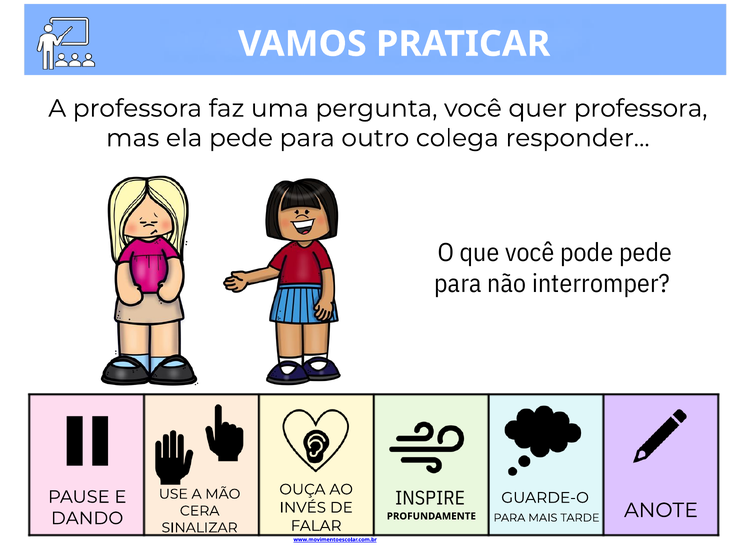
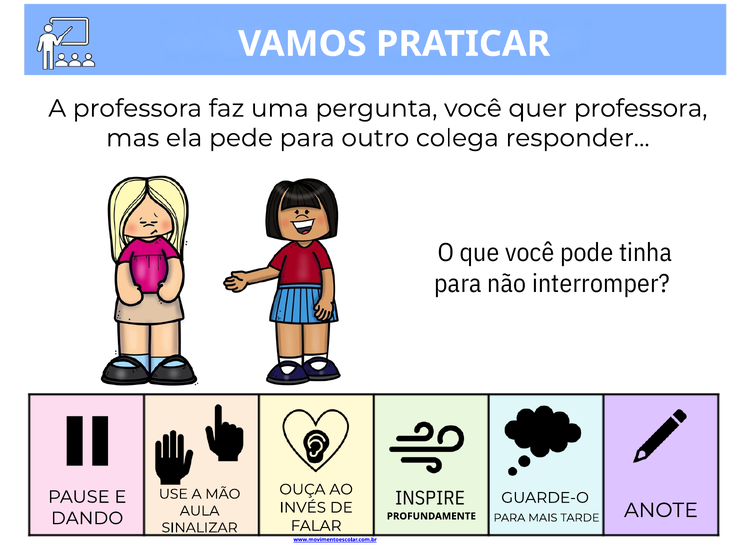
pode pede: pede -> tinha (646, 253)
CERA: CERA -> AULA (200, 511)
